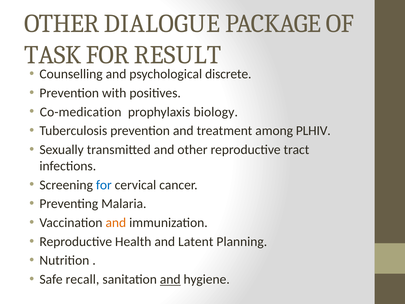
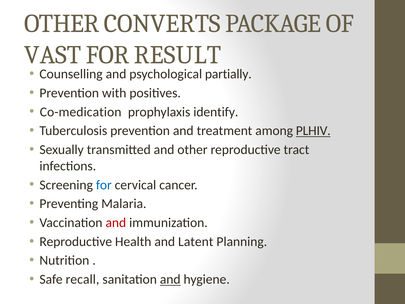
DIALOGUE: DIALOGUE -> CONVERTS (162, 24)
TASK: TASK -> VAST (53, 55)
discrete: discrete -> partially (228, 74)
biology: biology -> identify (216, 112)
PLHIV underline: none -> present (313, 131)
and colour: orange -> red (116, 223)
